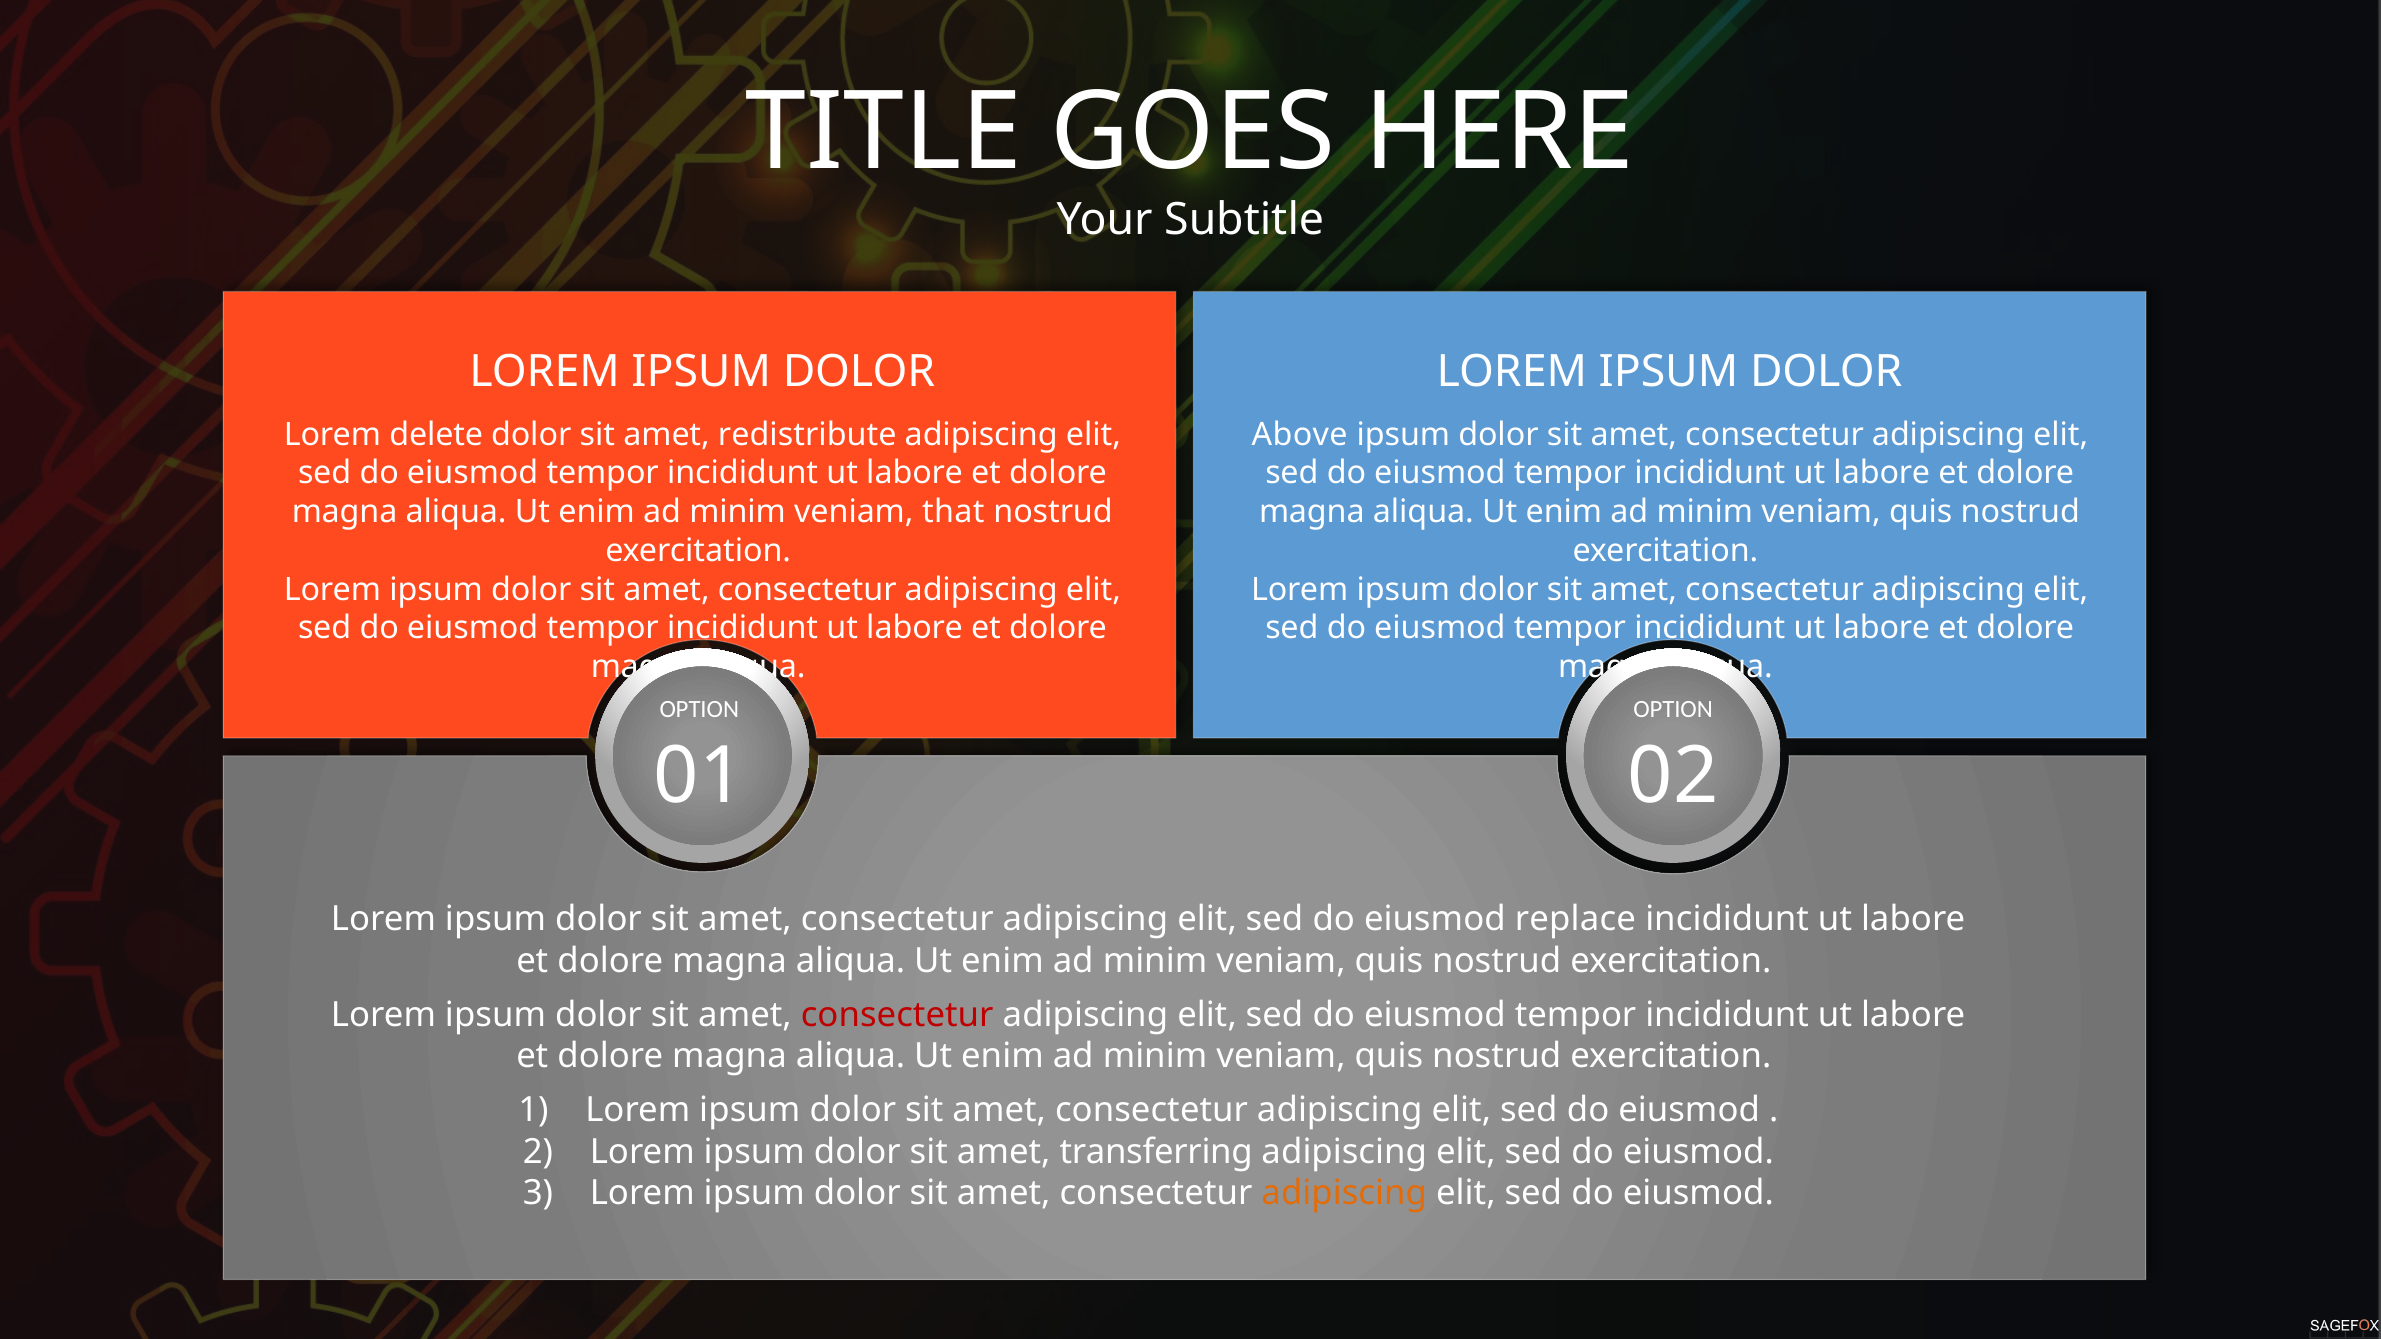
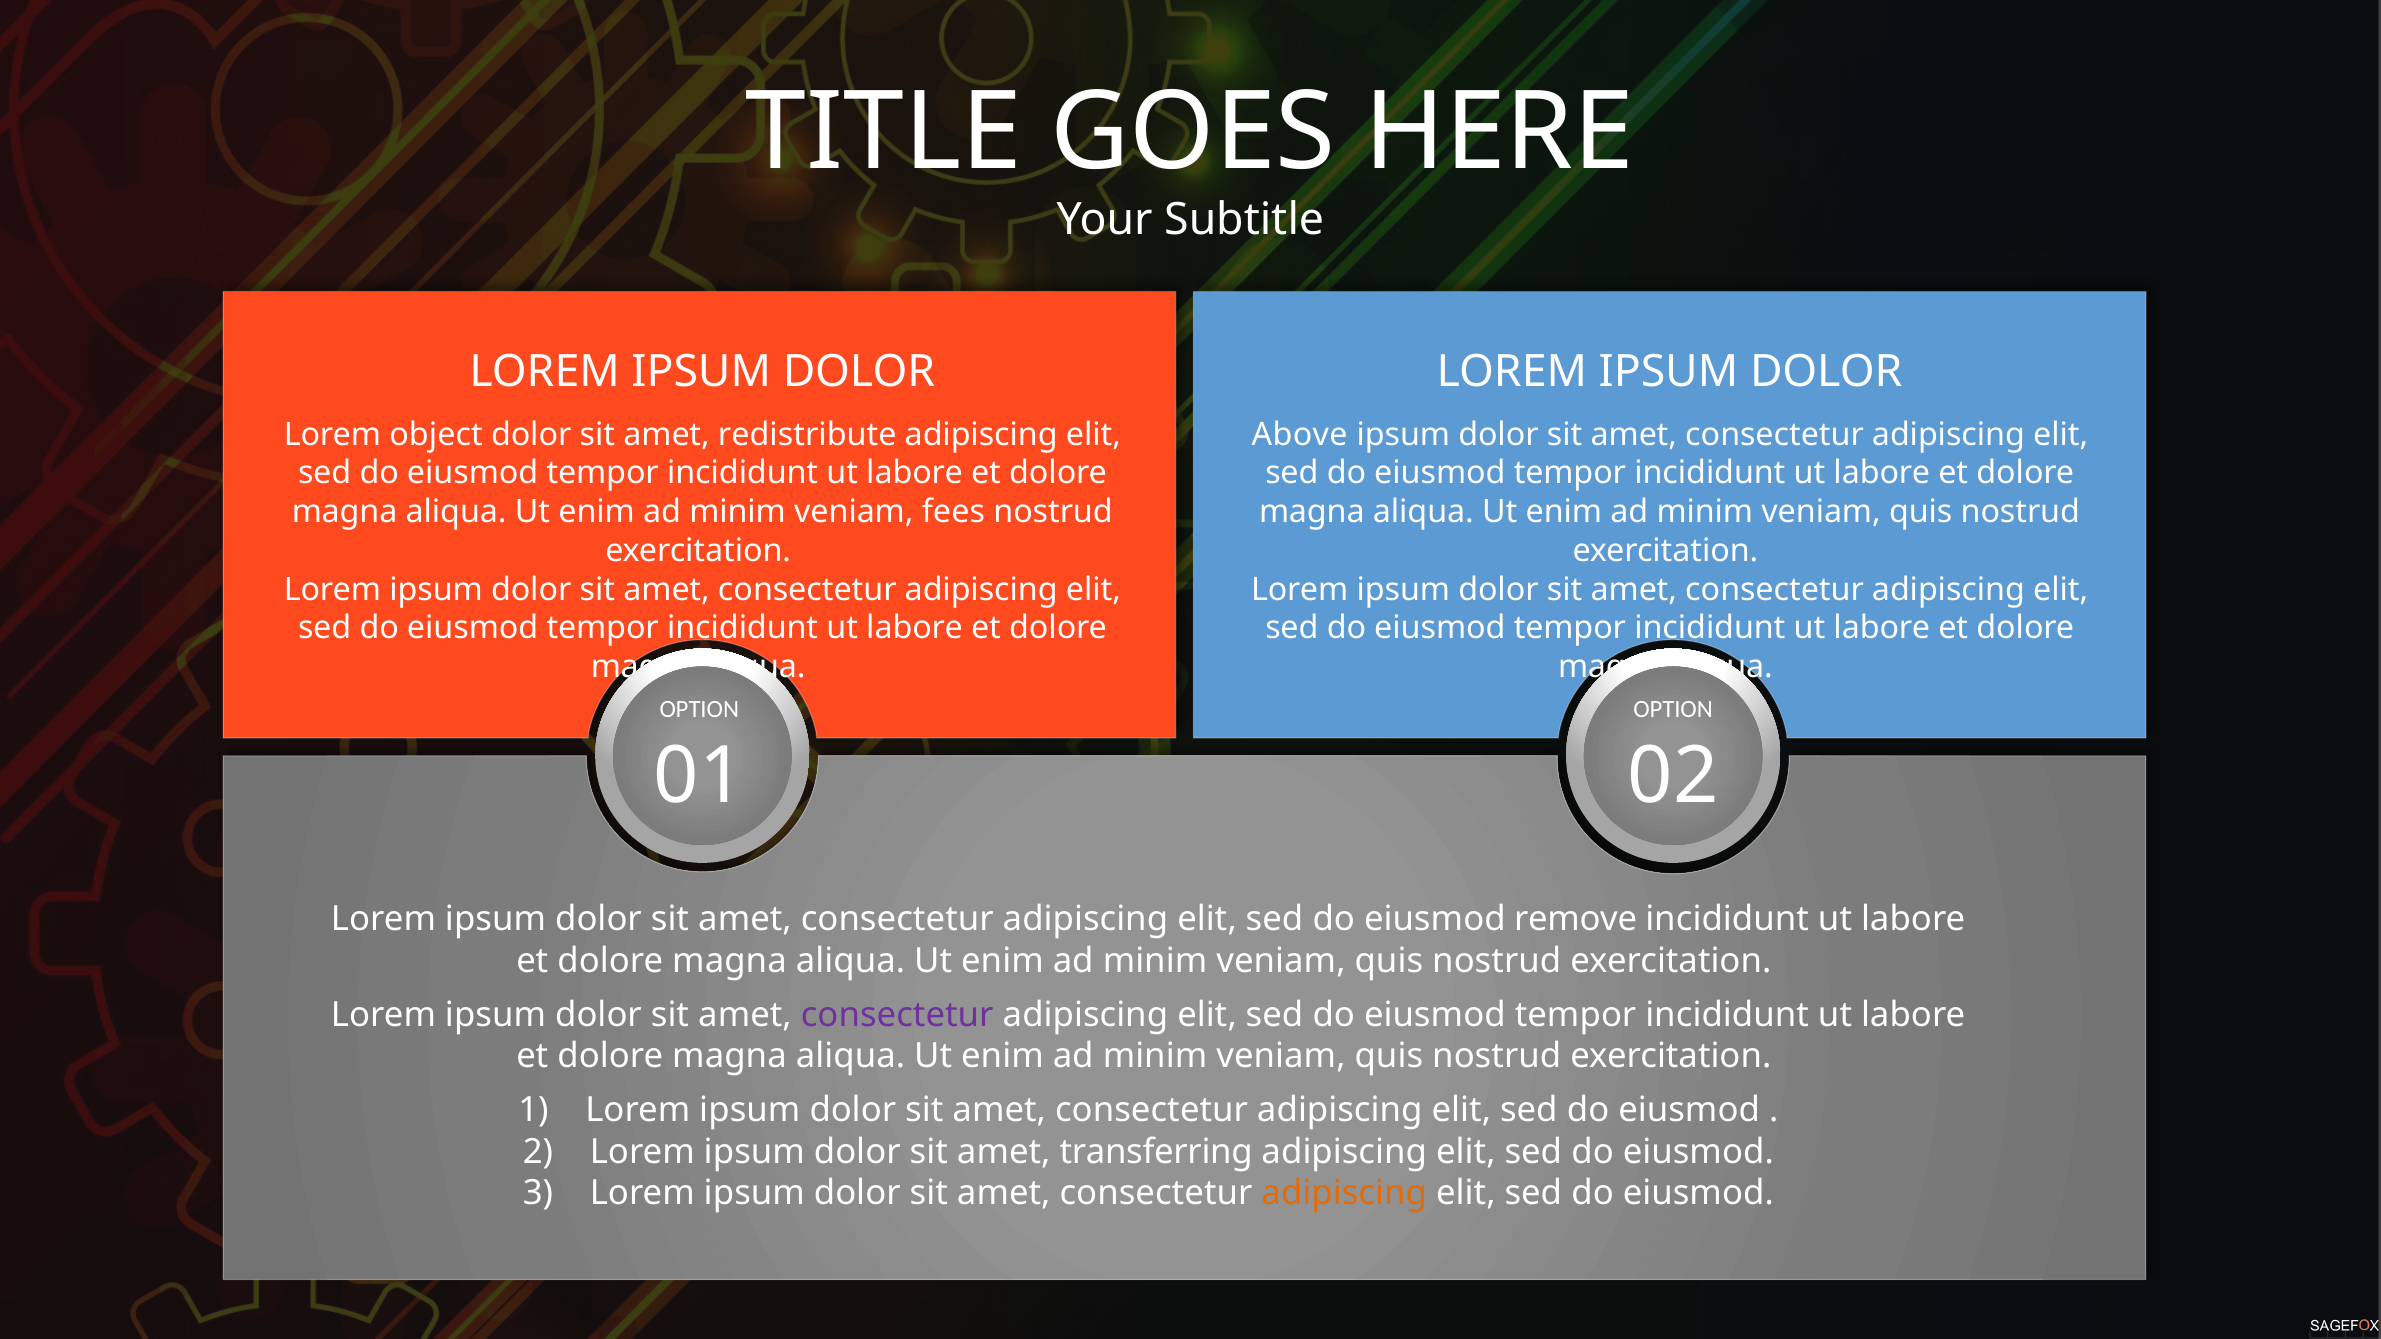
delete: delete -> object (436, 435)
that: that -> fees (953, 512)
replace: replace -> remove (1576, 920)
consectetur colour: red -> purple (897, 1015)
